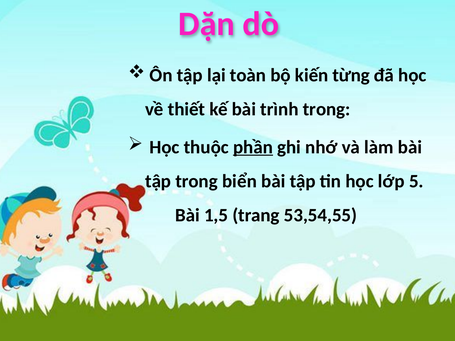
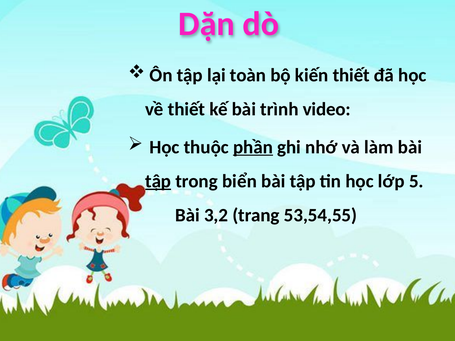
kiến từng: từng -> thiết (351, 75)
trình trong: trong -> video (327, 109)
tập underline: none -> present (158, 181)
1,5: 1,5 -> 3,2 (216, 215)
